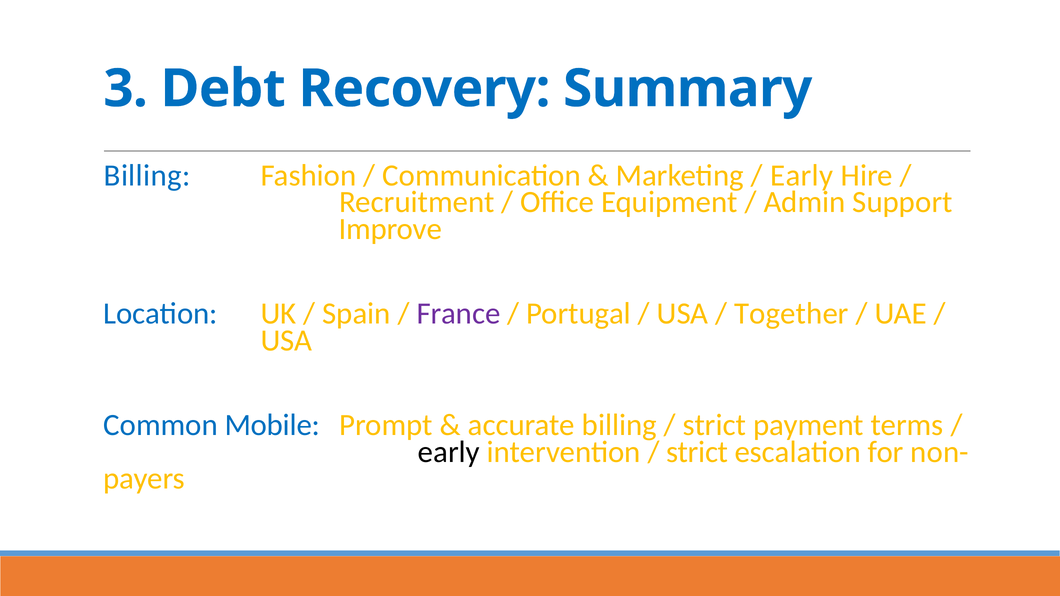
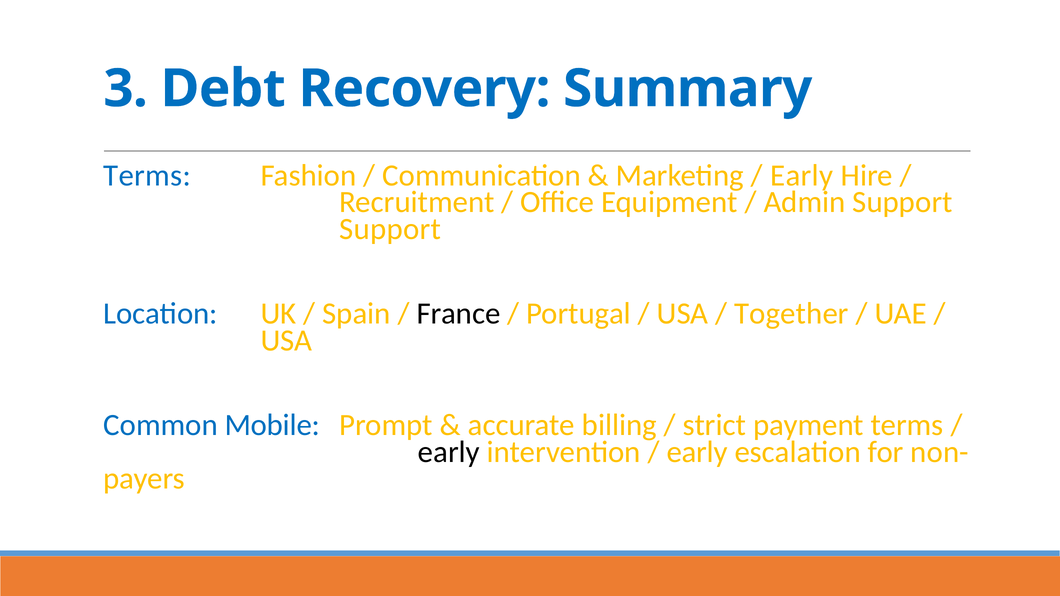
Billing: Billing -> Terms (147, 176)
Improve: Improve -> Support (390, 229)
France colour: purple -> black (458, 314)
strict: strict -> early (697, 452)
